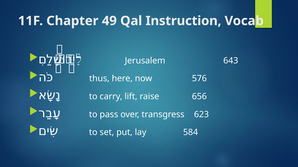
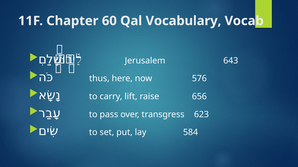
49: 49 -> 60 (109, 21)
Instruction: Instruction -> Vocabulary (183, 21)
